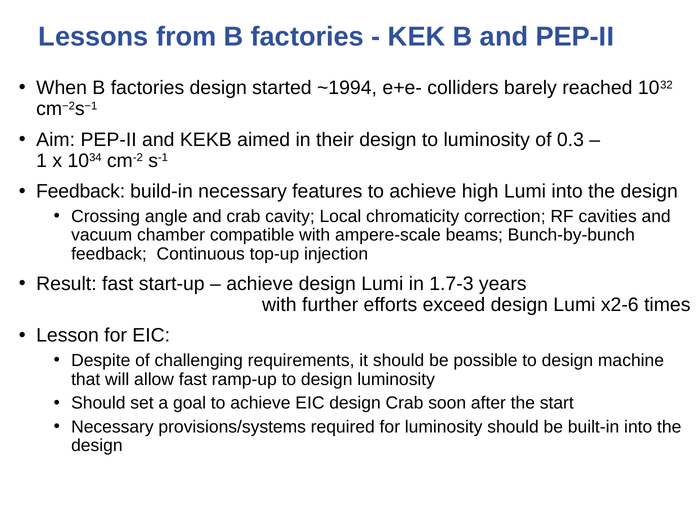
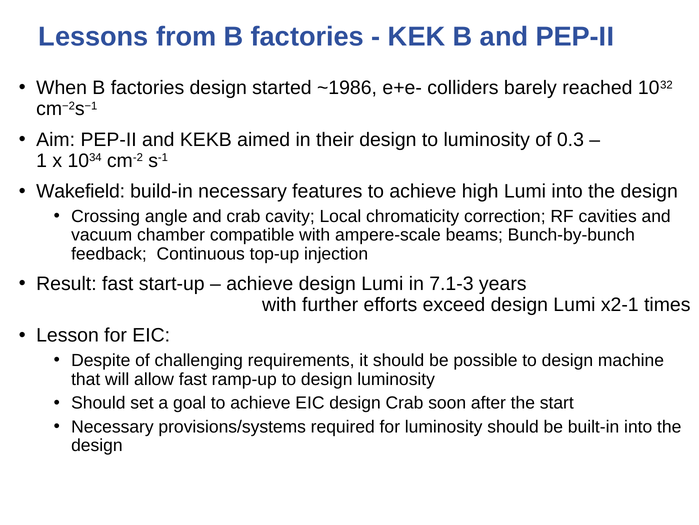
~1994: ~1994 -> ~1986 (347, 88)
Feedback: Feedback -> Wakefield (81, 191)
1.7-3: 1.7-3 -> 7.1-3 (451, 283)
x2-6: x2-6 -> x2-1 (620, 304)
